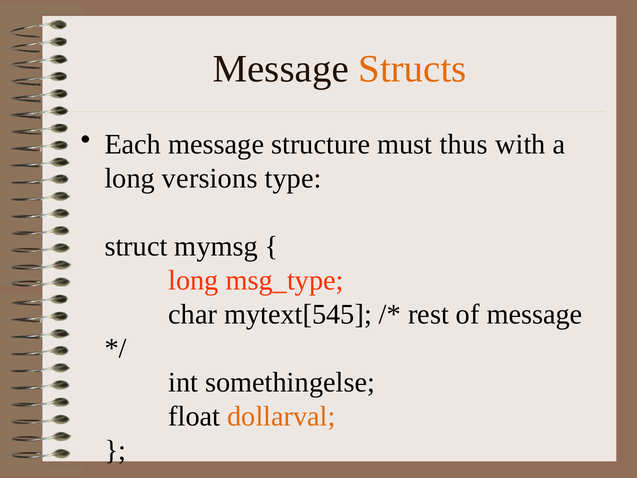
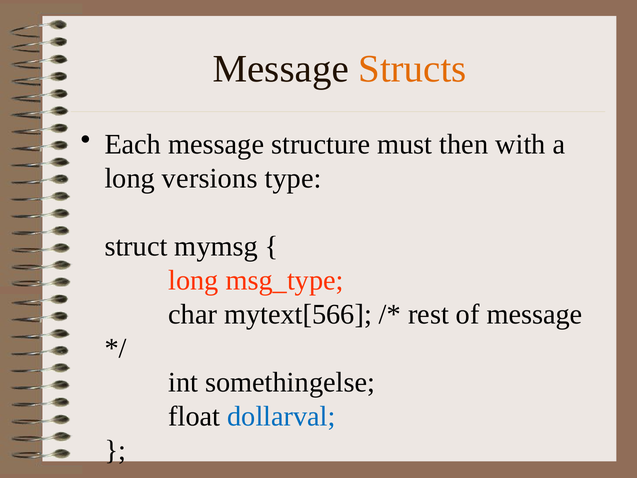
thus: thus -> then (464, 144)
mytext[545: mytext[545 -> mytext[566 (298, 314)
dollarval colour: orange -> blue (281, 416)
